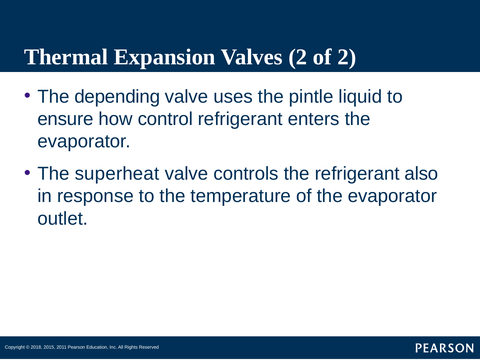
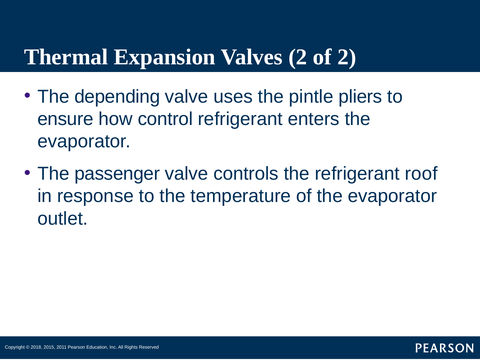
liquid: liquid -> pliers (360, 97)
superheat: superheat -> passenger (117, 174)
also: also -> roof (421, 174)
